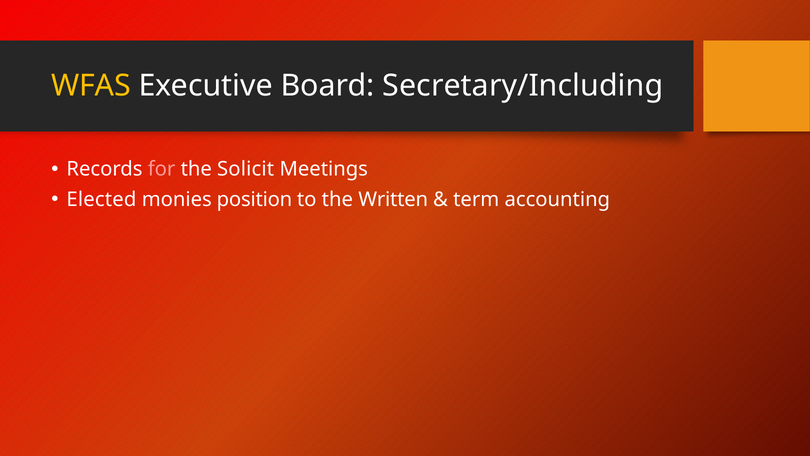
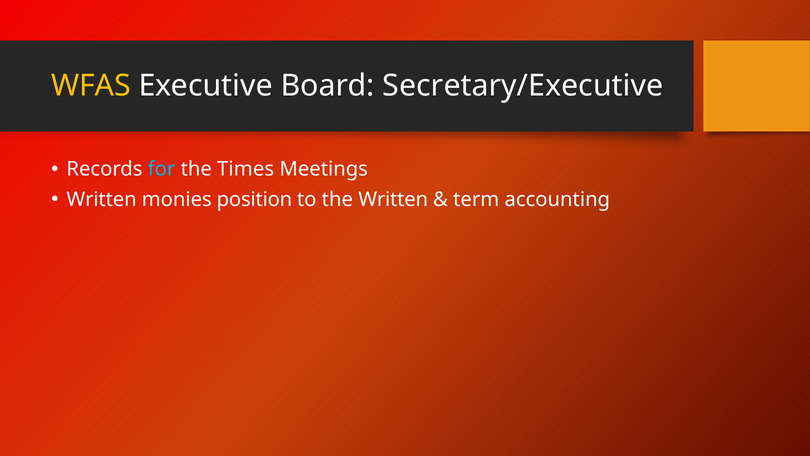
Secretary/Including: Secretary/Including -> Secretary/Executive (523, 86)
for colour: pink -> light blue (162, 169)
Solicit: Solicit -> Times (246, 169)
Elected: Elected -> Written (102, 199)
